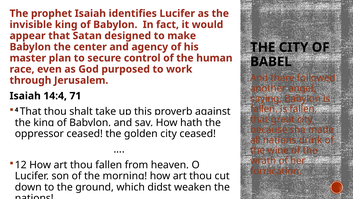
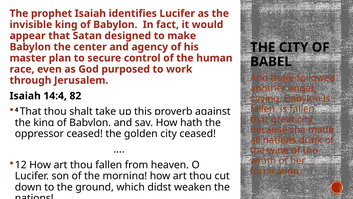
71: 71 -> 82 (75, 96)
